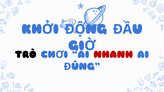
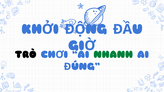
NHANH colour: red -> green (113, 55)
